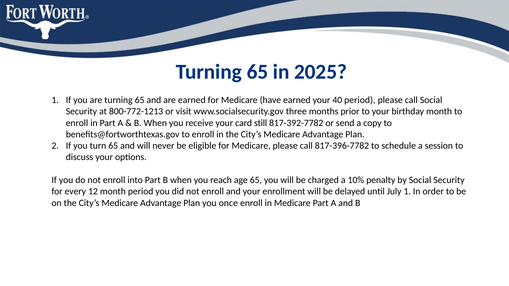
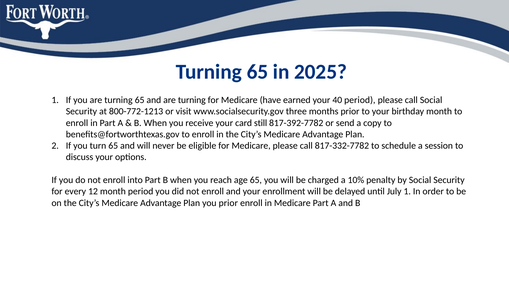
and are earned: earned -> turning (192, 100)
817-396-7782: 817-396-7782 -> 817-332-7782 (342, 146)
you once: once -> prior (228, 203)
